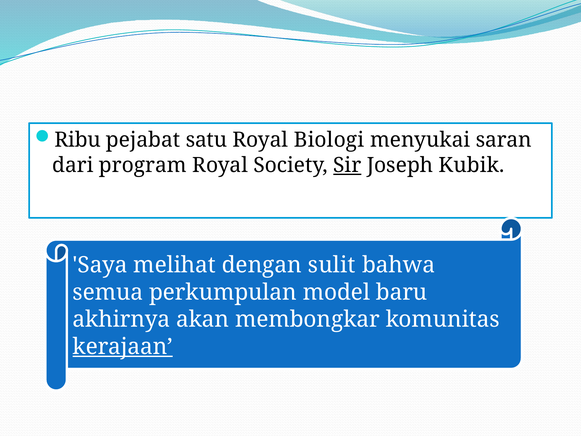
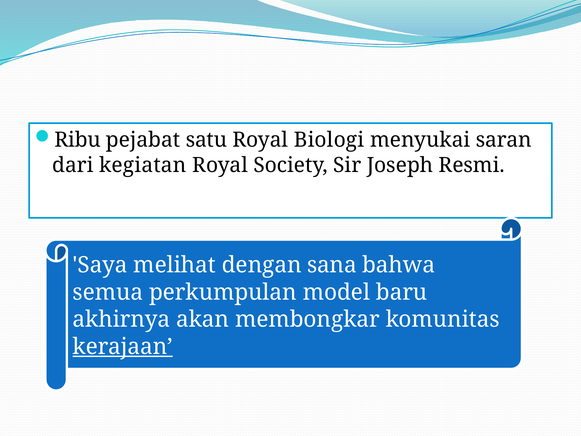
program: program -> kegiatan (143, 165)
Sir underline: present -> none (347, 165)
Kubik: Kubik -> Resmi (472, 165)
sulit: sulit -> sana (332, 265)
